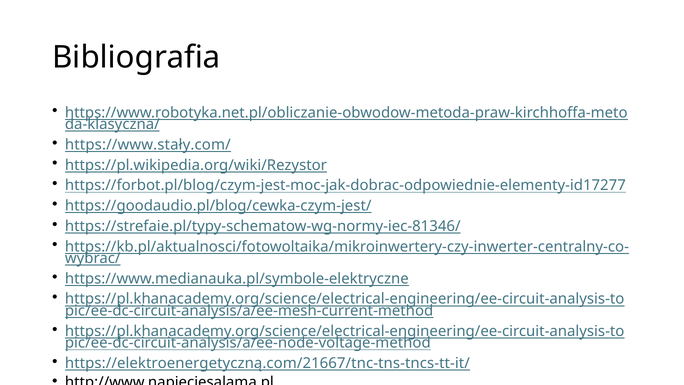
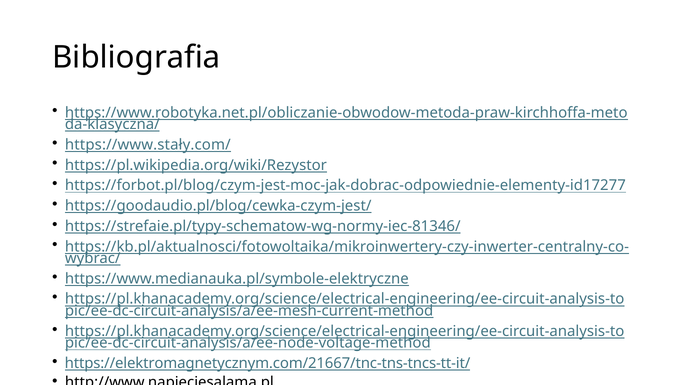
https://elektroenergetyczną.com/21667/tnc-tns-tncs-tt-it/: https://elektroenergetyczną.com/21667/tnc-tns-tncs-tt-it/ -> https://elektromagnetycznym.com/21667/tnc-tns-tncs-tt-it/ (268, 363)
